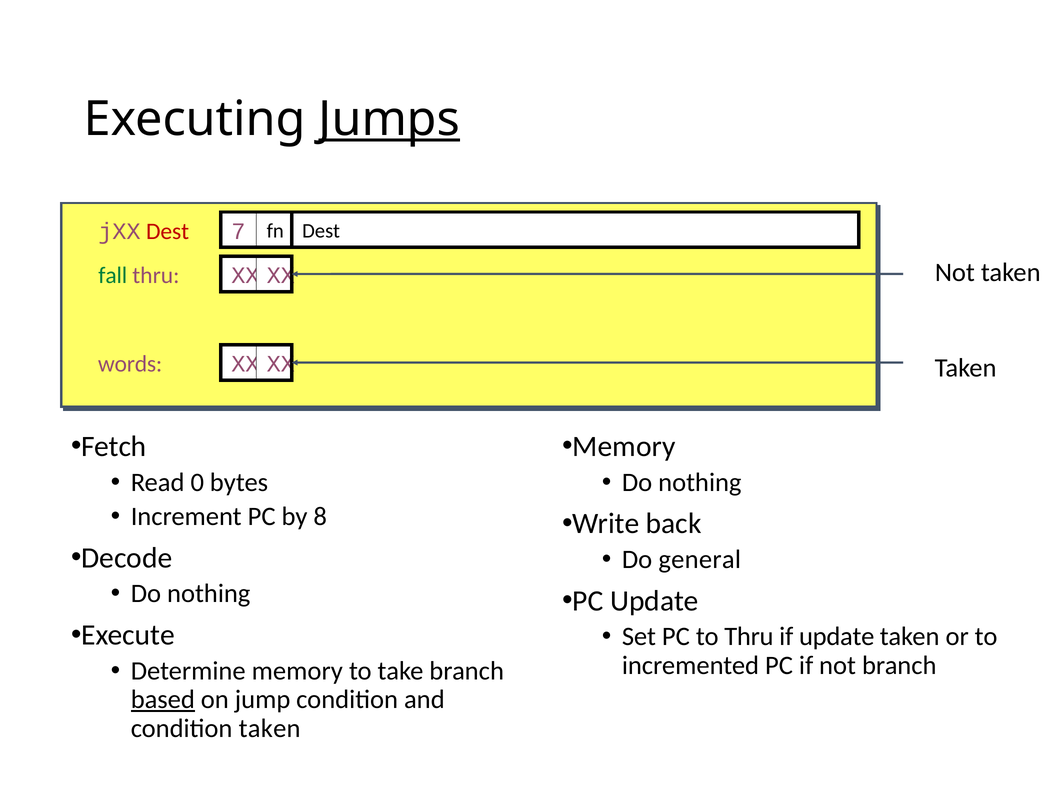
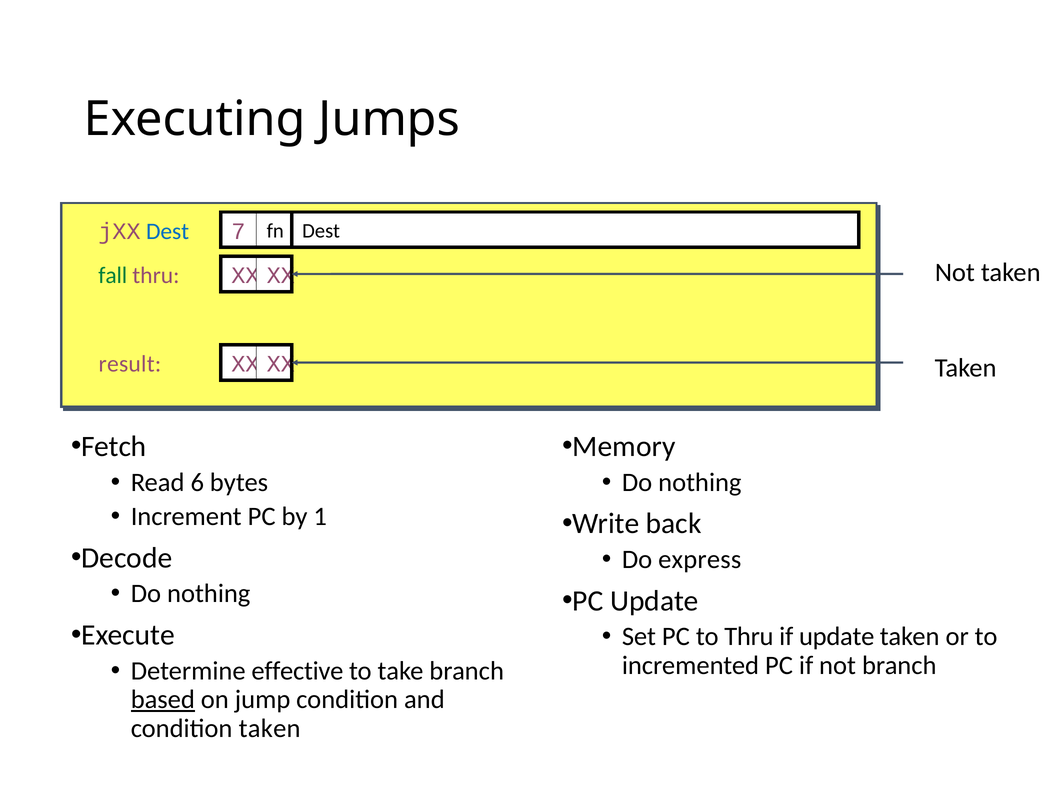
Jumps underline: present -> none (389, 119)
Dest colour: red -> blue (168, 231)
words: words -> result (130, 364)
0: 0 -> 6 (197, 482)
8: 8 -> 1 (320, 517)
general: general -> express (700, 560)
Determine memory: memory -> effective (297, 671)
